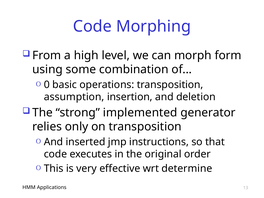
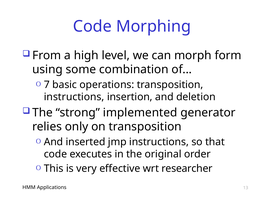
0: 0 -> 7 (47, 85)
assumption: assumption -> instructions (74, 97)
determine: determine -> researcher (187, 169)
